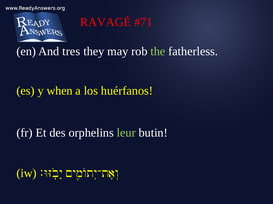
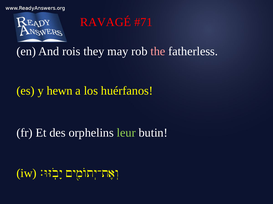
tres: tres -> rois (71, 52)
the colour: light green -> pink (158, 52)
when: when -> hewn (60, 91)
